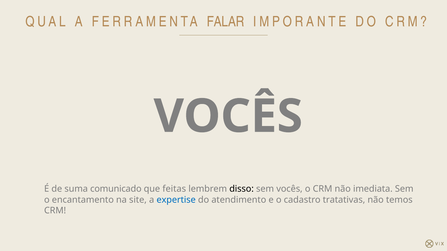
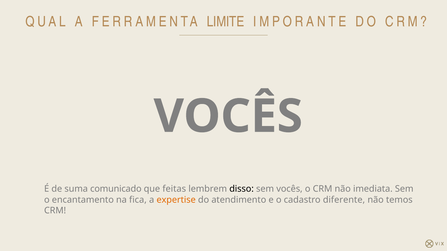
FALAR: FALAR -> LIMITE (226, 22)
site: site -> fica (138, 200)
expertise colour: blue -> orange (176, 200)
tratativas: tratativas -> diferente (344, 200)
